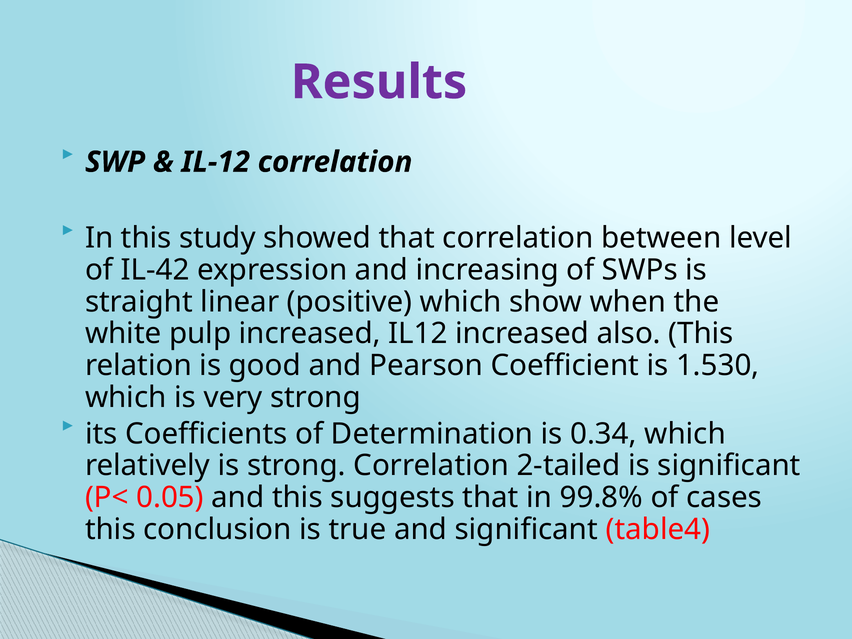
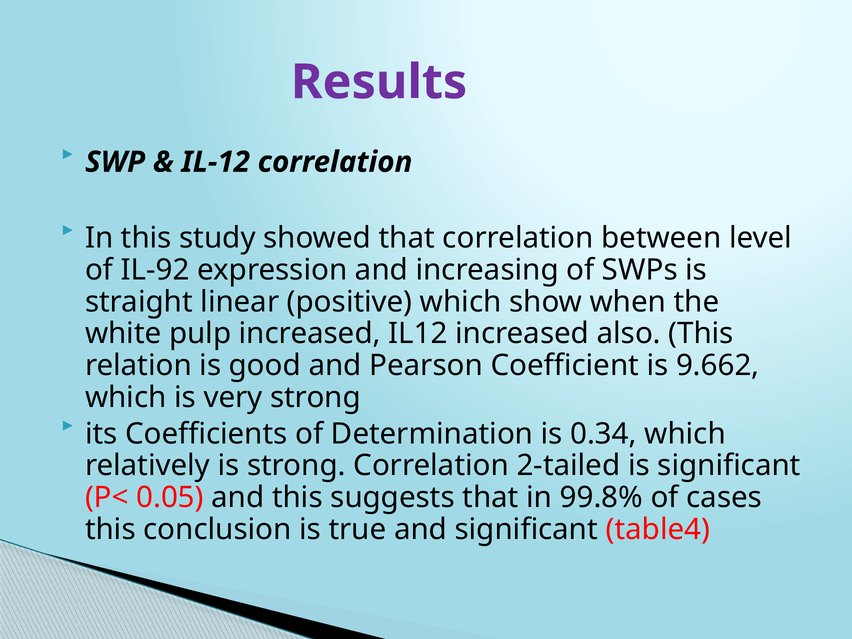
IL-42: IL-42 -> IL-92 (155, 270)
1.530: 1.530 -> 9.662 (718, 366)
